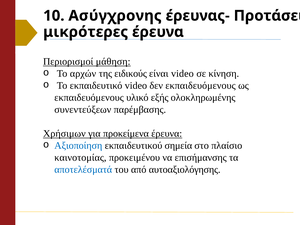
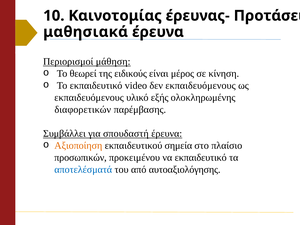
Ασύγχρονης: Ασύγχρονης -> Καινοτομίας (115, 16)
μικρότερες: μικρότερες -> μαθησιακά (86, 32)
αρχών: αρχών -> θεωρεί (83, 74)
είναι video: video -> μέρος (182, 74)
συνεντεύξεων: συνεντεύξεων -> διαφορετικών (83, 110)
Χρήσιμων: Χρήσιμων -> Συμβάλλει (64, 134)
προκείμενα: προκείμενα -> σπουδαστή (126, 134)
Αξιοποίηση colour: blue -> orange (78, 146)
καινοτομίας: καινοτομίας -> προσωπικών (80, 158)
να επισήμανσης: επισήμανσης -> εκπαιδευτικό (201, 158)
